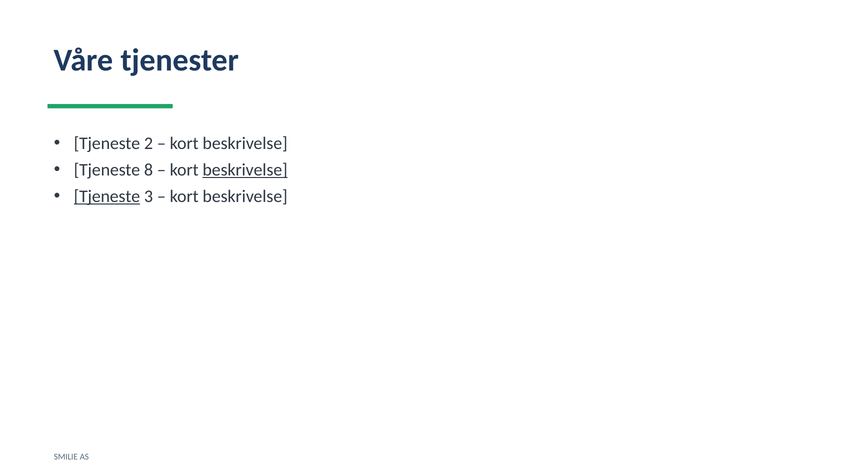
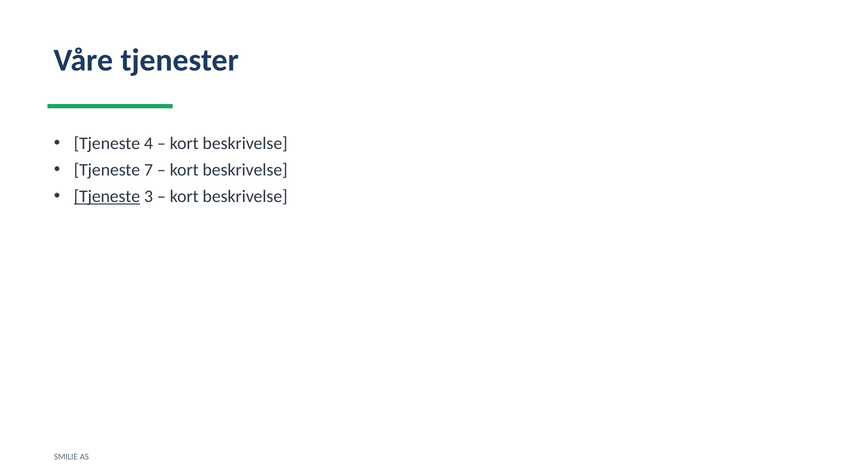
2: 2 -> 4 (148, 143)
8: 8 -> 7 (148, 170)
beskrivelse underline: present -> none (245, 170)
